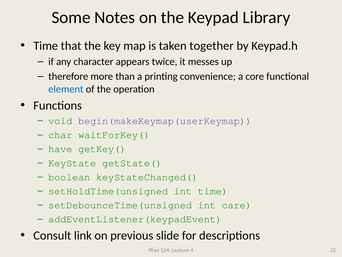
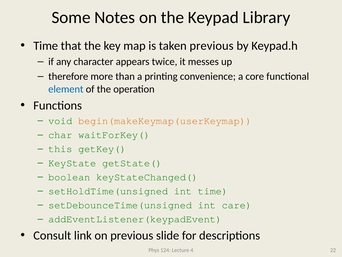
taken together: together -> previous (212, 46)
begin(makeKeymap(userKeymap colour: purple -> orange (165, 121)
have: have -> this (60, 149)
